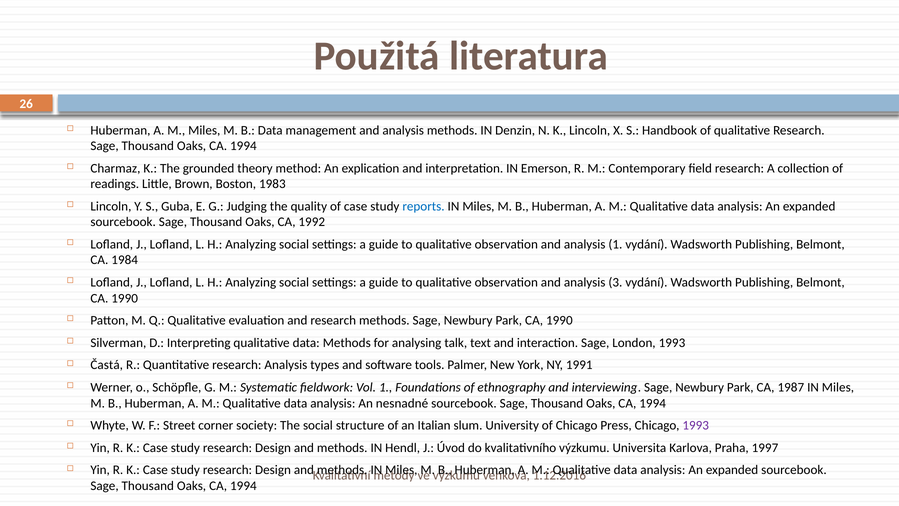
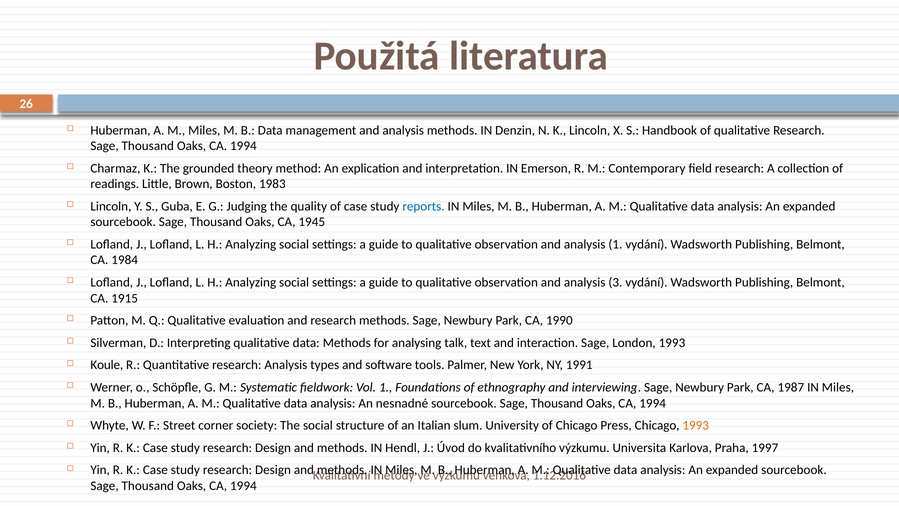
1992: 1992 -> 1945 (312, 222)
1990: 1990 -> 1915 (125, 298)
Častá: Častá -> Koule (107, 365)
1993 colour: purple -> orange (696, 425)
